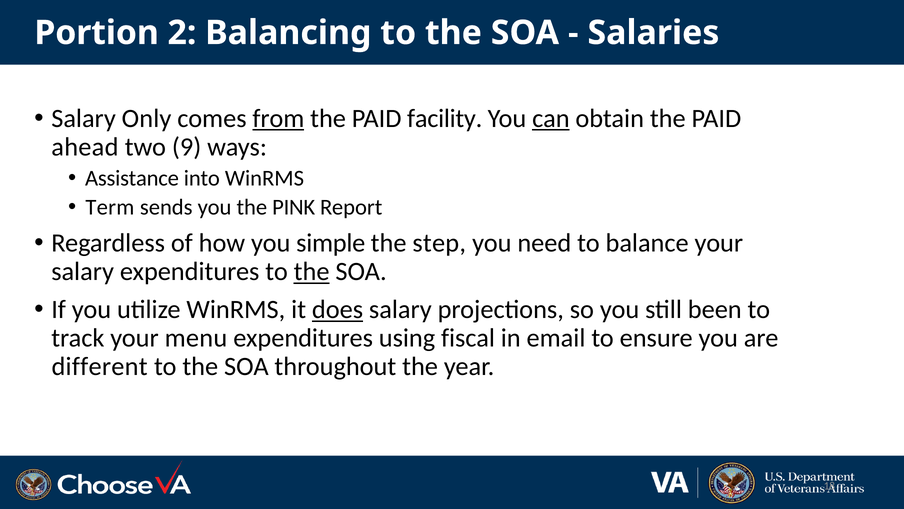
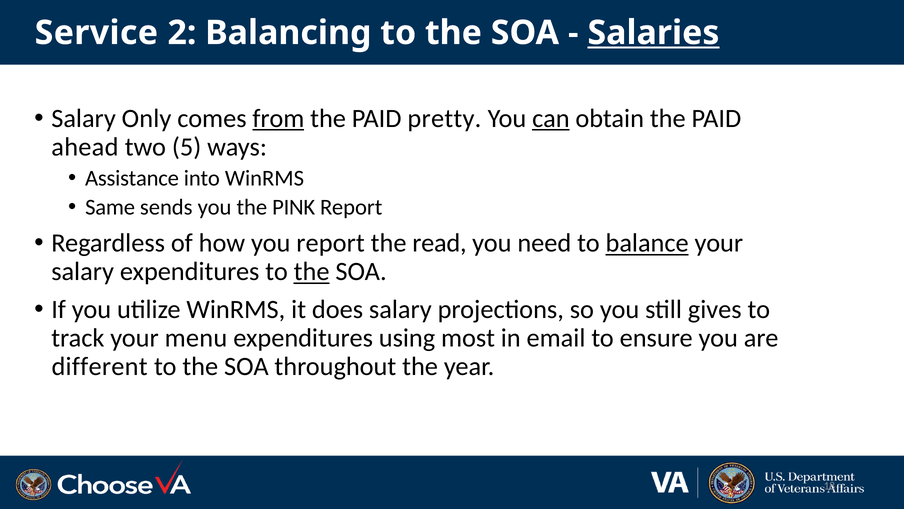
Portion: Portion -> Service (96, 33)
Salaries underline: none -> present (653, 33)
facility: facility -> pretty (444, 118)
9: 9 -> 5 (187, 147)
Term: Term -> Same (110, 207)
you simple: simple -> report (331, 243)
step: step -> read (439, 243)
balance underline: none -> present (647, 243)
does underline: present -> none (338, 309)
been: been -> gives (715, 309)
fiscal: fiscal -> most (468, 338)
